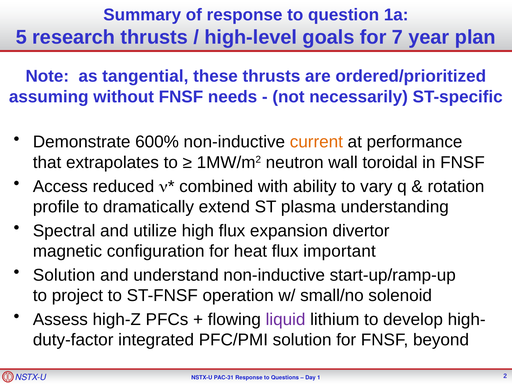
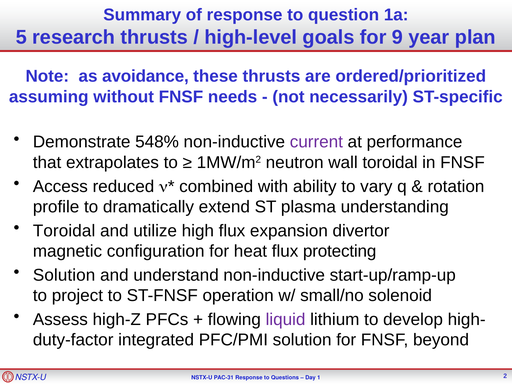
7: 7 -> 9 (397, 37)
tangential: tangential -> avoidance (145, 76)
600%: 600% -> 548% (157, 142)
current colour: orange -> purple (316, 142)
Spectral: Spectral -> Toroidal (64, 231)
important: important -> protecting (340, 251)
